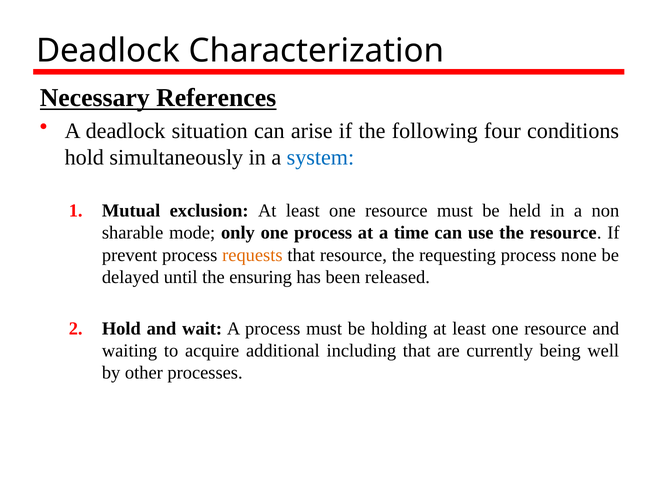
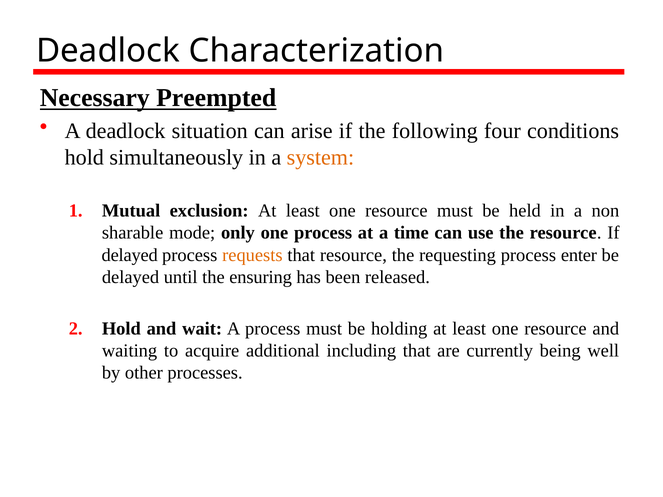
References: References -> Preempted (216, 98)
system colour: blue -> orange (320, 157)
prevent: prevent -> delayed (130, 255)
none: none -> enter (579, 255)
